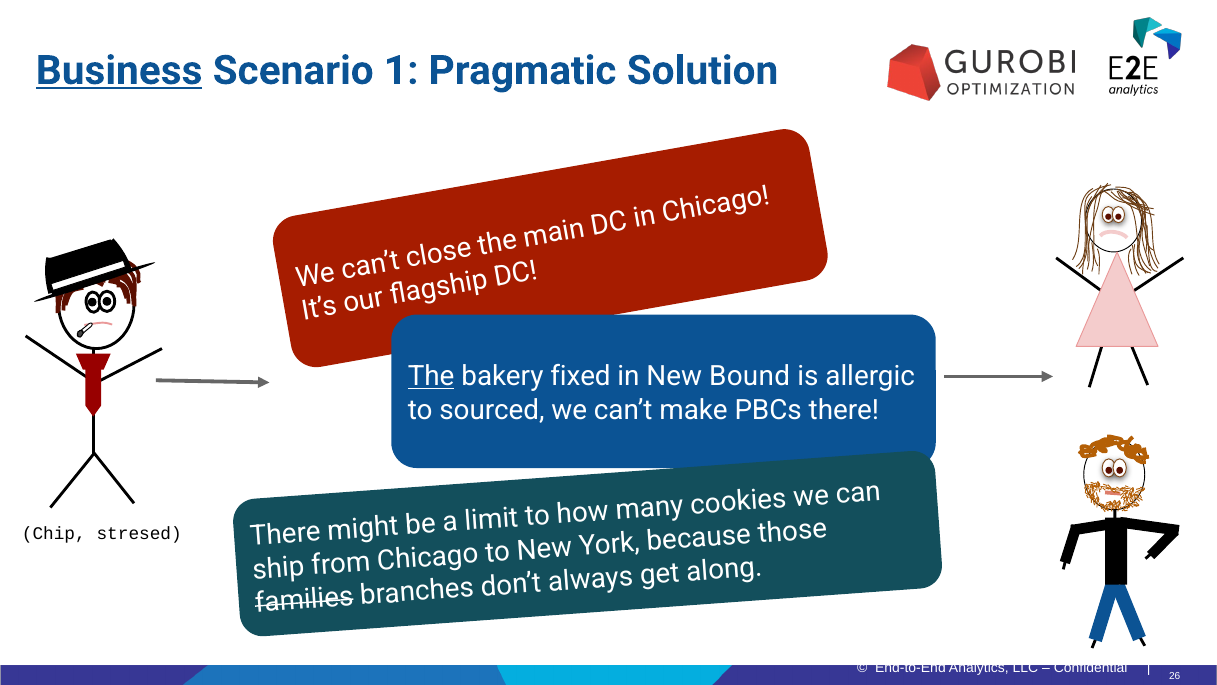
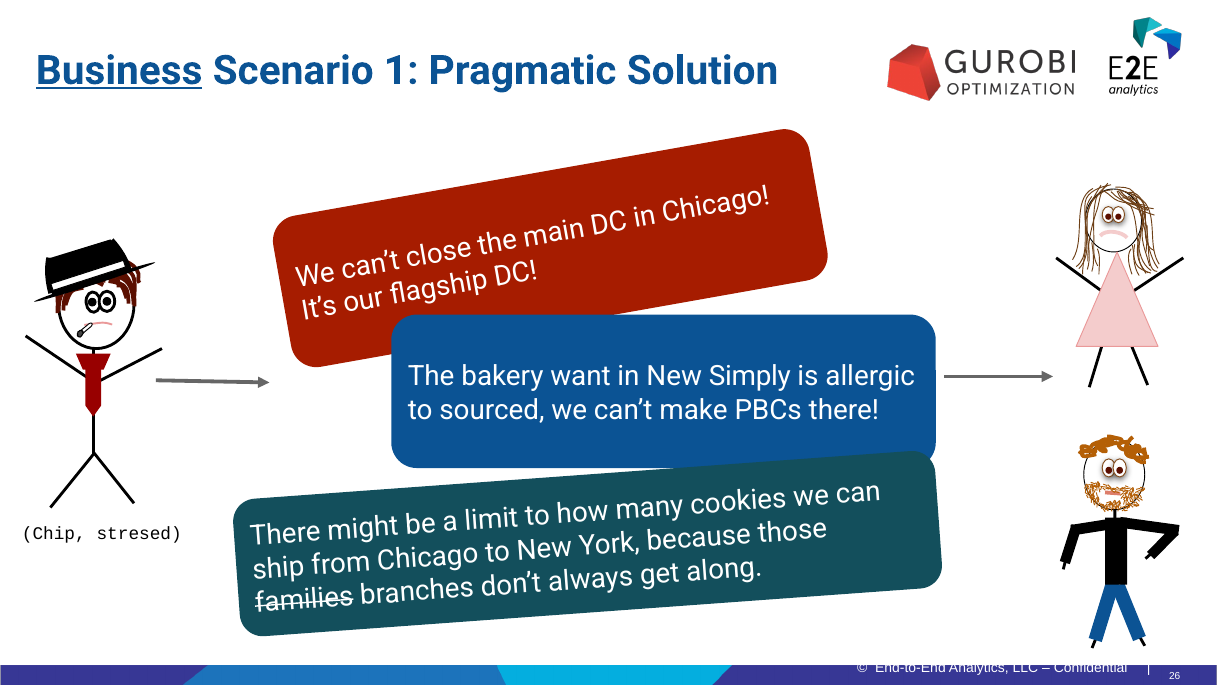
The underline: present -> none (431, 376)
fixed: fixed -> want (581, 376)
Bound: Bound -> Simply (750, 376)
